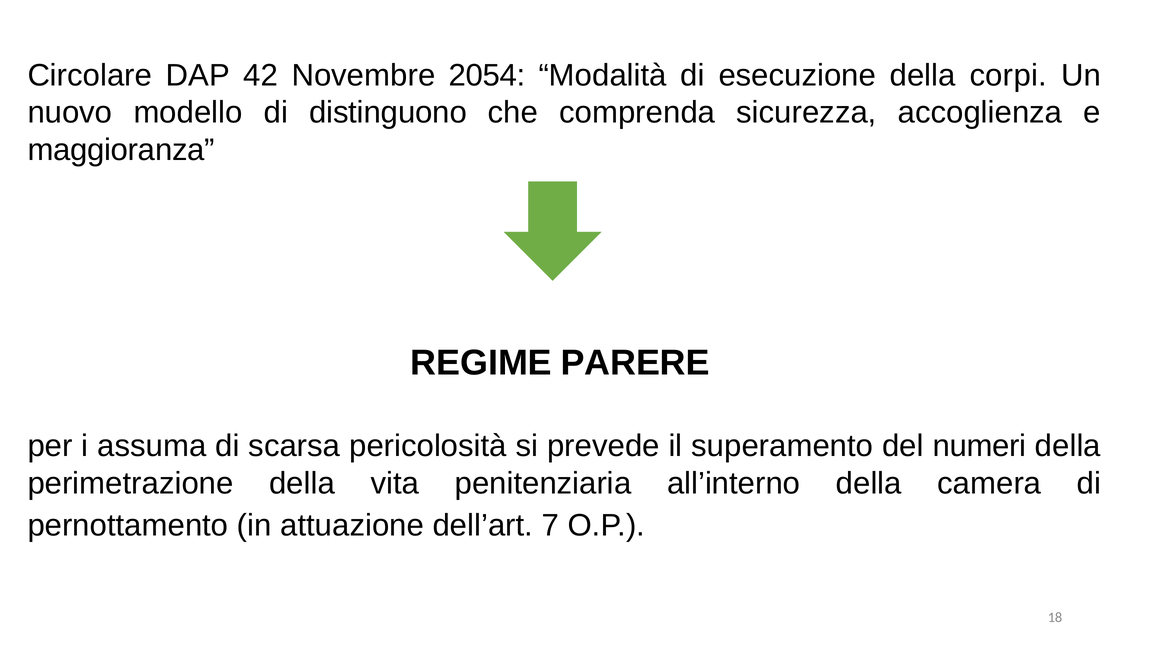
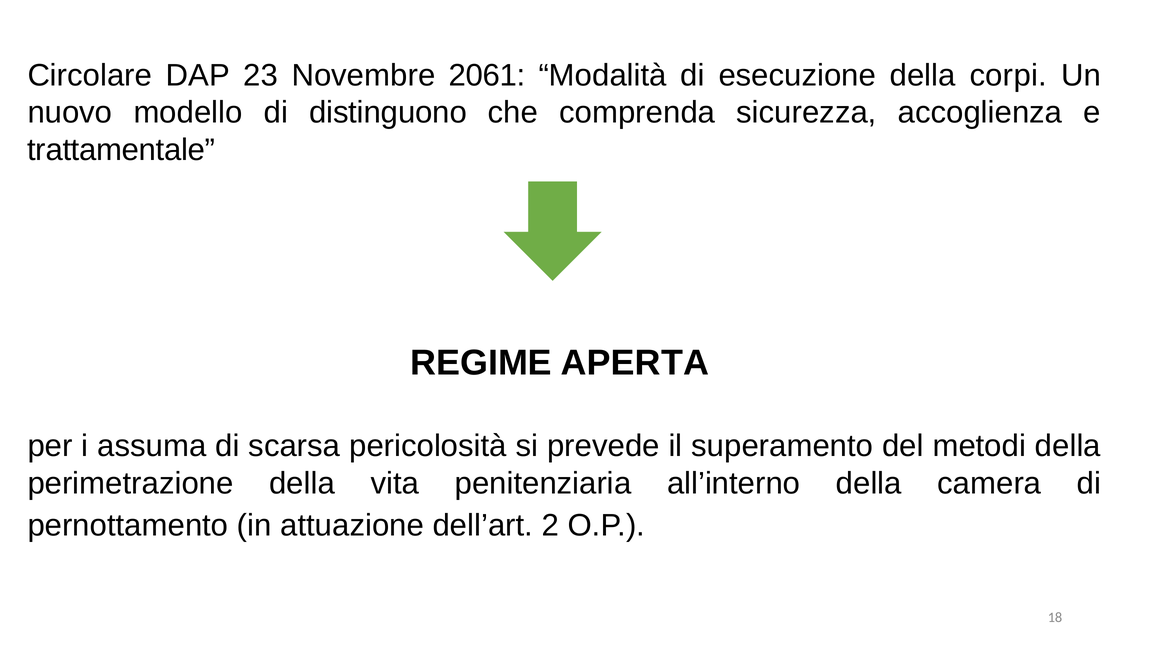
42: 42 -> 23 (261, 75)
2054: 2054 -> 2061 (487, 75)
maggioranza: maggioranza -> trattamentale (121, 150)
PARERE: PARERE -> APERTA (635, 363)
numeri: numeri -> metodi (979, 446)
7: 7 -> 2 (550, 526)
